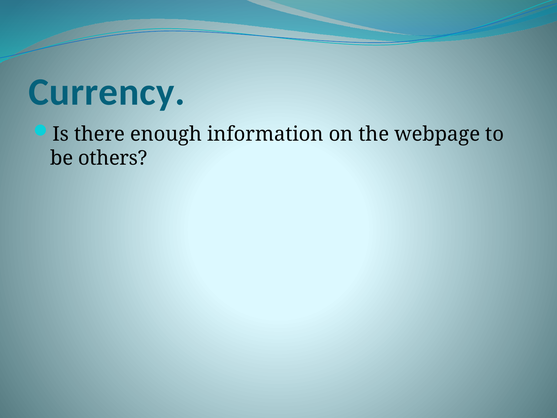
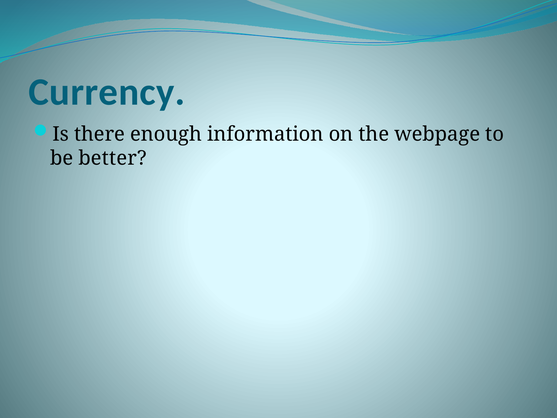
others: others -> better (113, 158)
